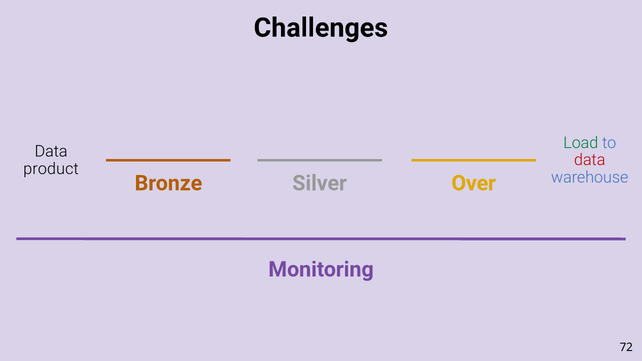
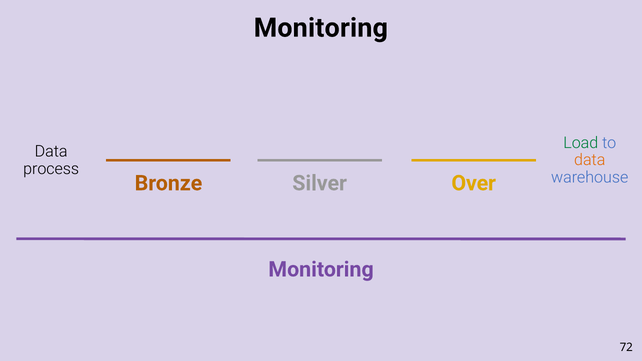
Challenges: Challenges -> Monitoring (321, 28)
data colour: red -> orange (590, 160)
product: product -> process (51, 169)
